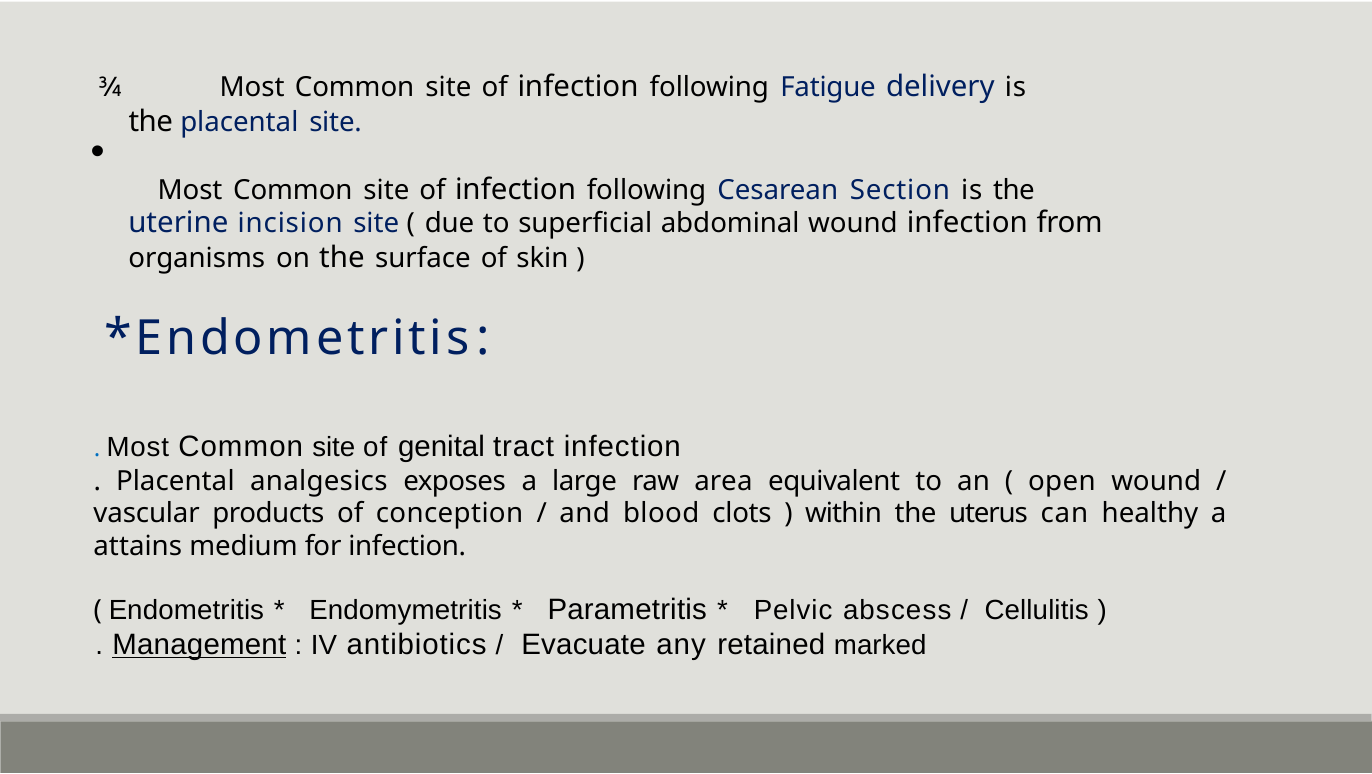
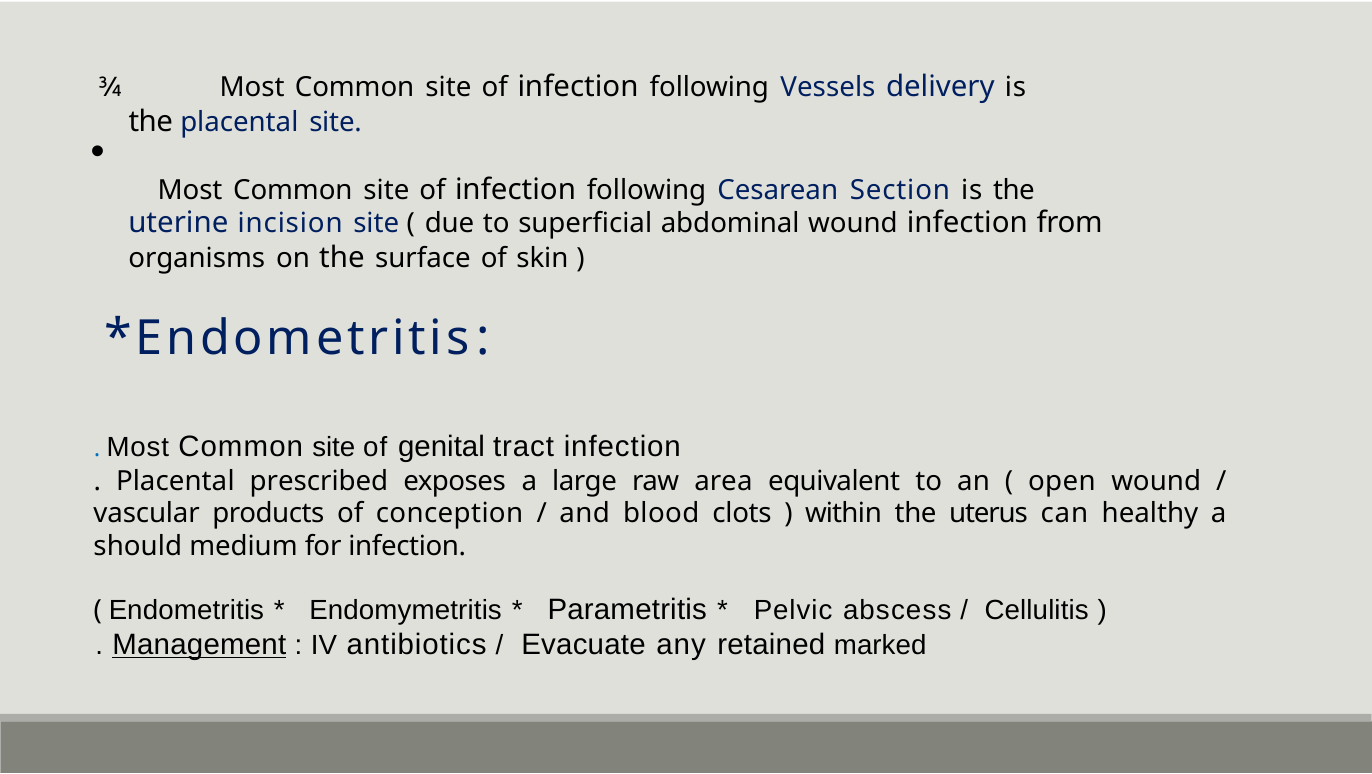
Fatigue: Fatigue -> Vessels (828, 88)
analgesics: analgesics -> prescribed (319, 481)
attains: attains -> should (138, 547)
